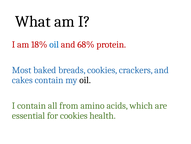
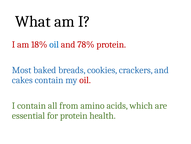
68%: 68% -> 78% (86, 44)
oil colour: black -> red (85, 80)
for cookies: cookies -> protein (74, 115)
